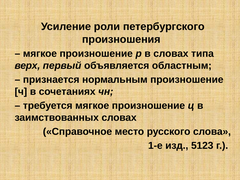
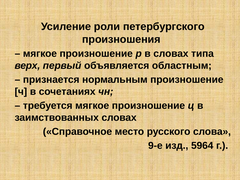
1-е: 1-е -> 9-е (155, 146)
5123: 5123 -> 5964 (202, 146)
